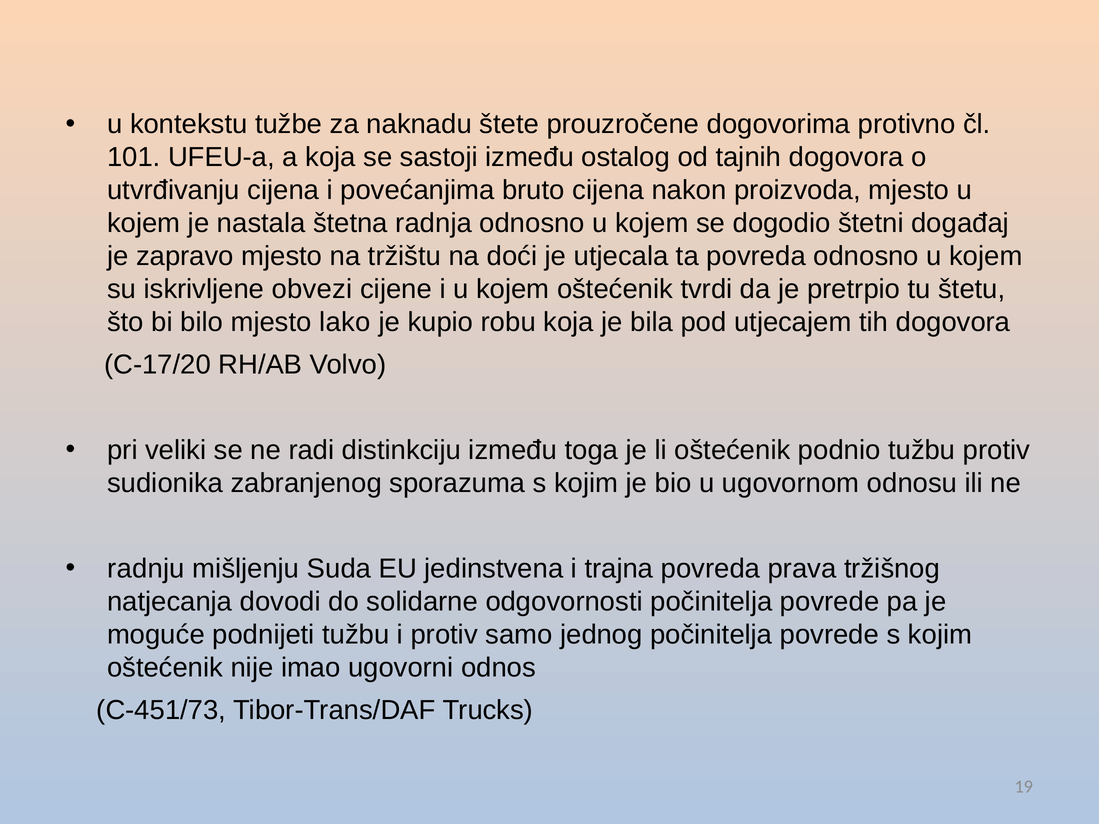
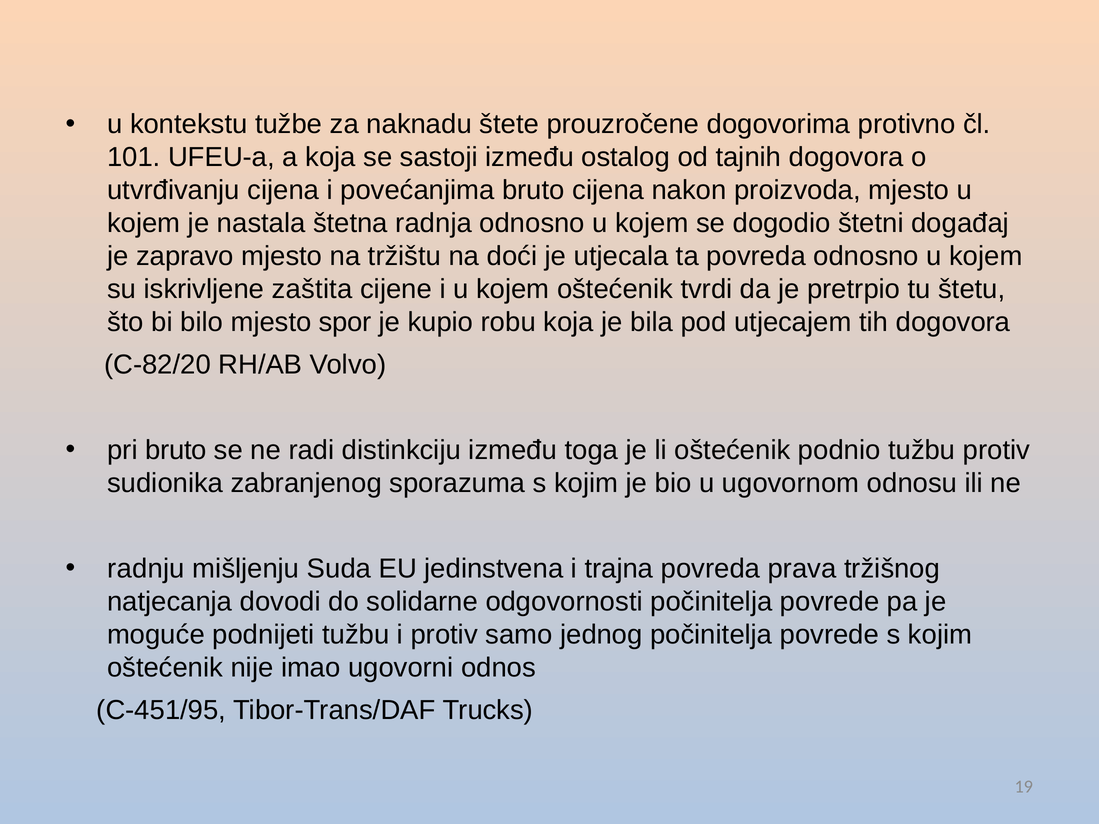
obvezi: obvezi -> zaštita (312, 289)
lako: lako -> spor (345, 322)
C-17/20: C-17/20 -> C-82/20 (157, 365)
pri veliki: veliki -> bruto (176, 451)
C-451/73: C-451/73 -> C-451/95 (161, 711)
